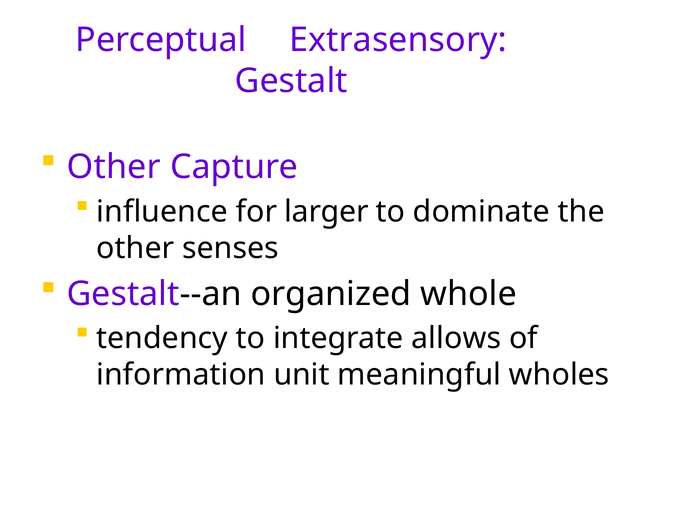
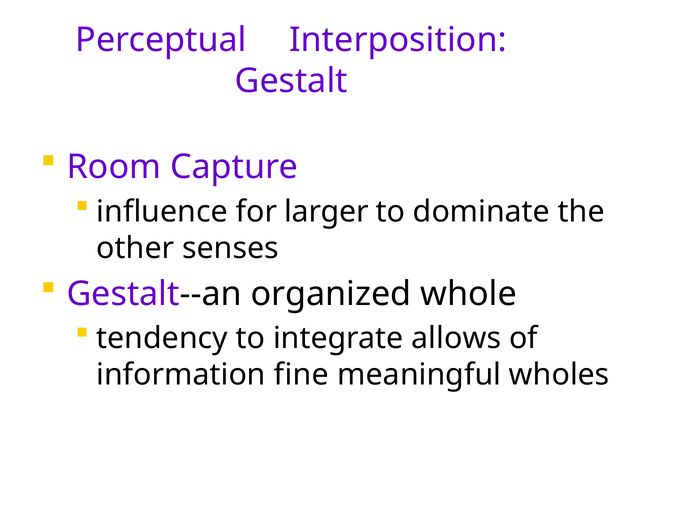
Extrasensory: Extrasensory -> Interposition (398, 40)
Other: Other -> Room (114, 167)
unit: unit -> fine (301, 375)
